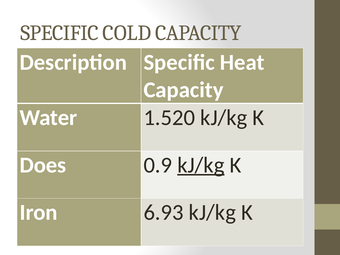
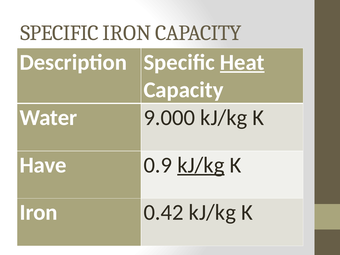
SPECIFIC COLD: COLD -> IRON (127, 33)
Heat underline: none -> present (242, 62)
1.520: 1.520 -> 9.000 (169, 118)
Does: Does -> Have (43, 165)
6.93: 6.93 -> 0.42 (164, 213)
